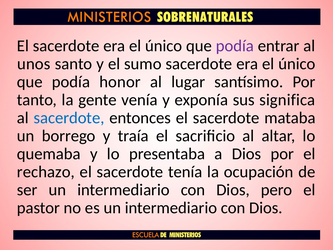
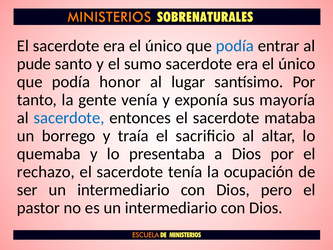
podía colour: purple -> blue (235, 46)
unos: unos -> pude (34, 64)
significa: significa -> mayoría (287, 100)
